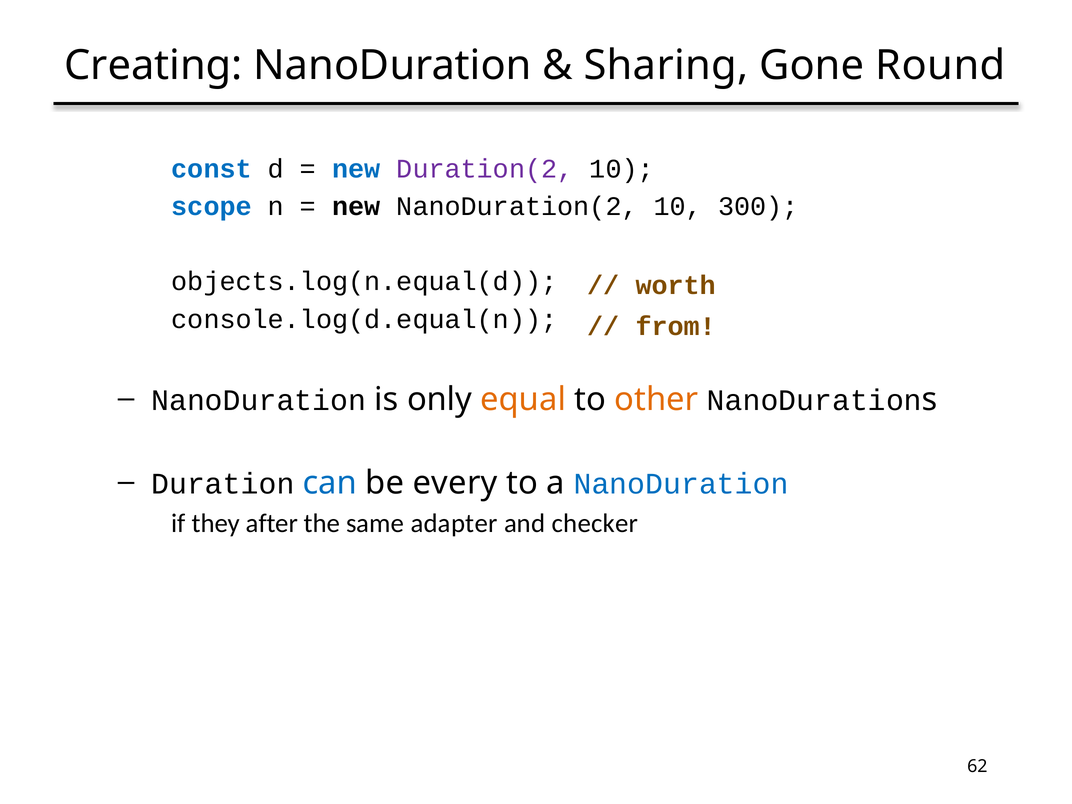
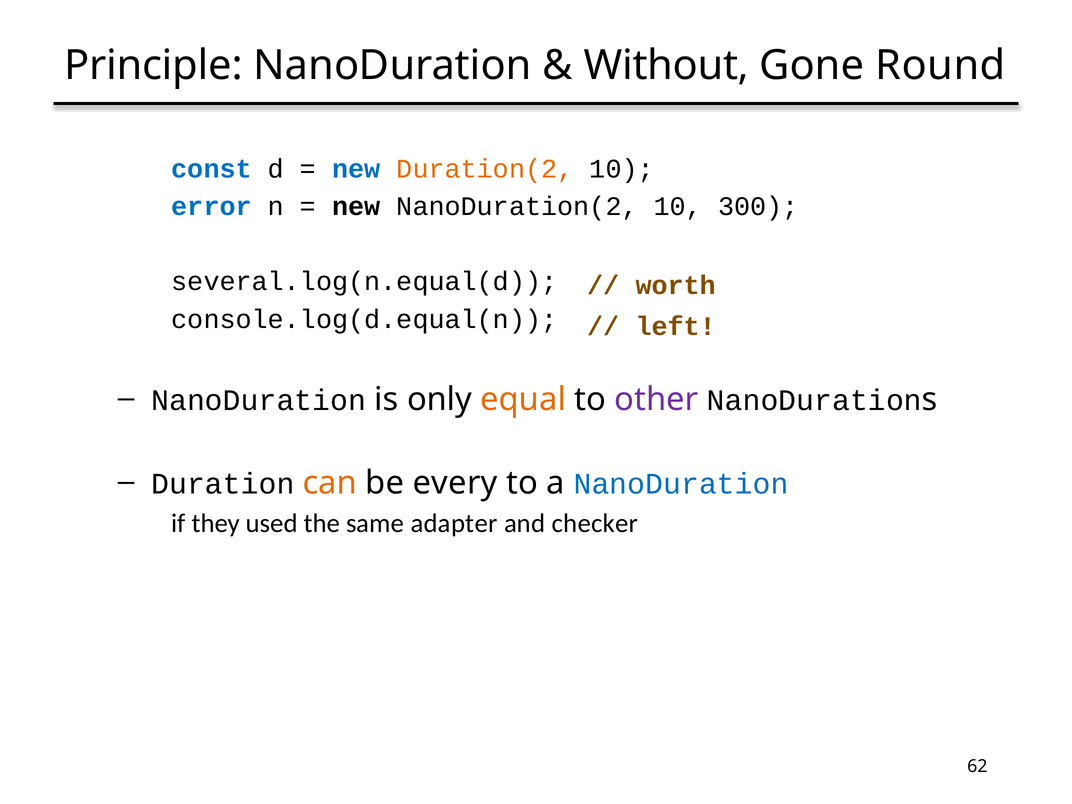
Creating: Creating -> Principle (153, 65)
Sharing: Sharing -> Without (666, 65)
Duration(2 colour: purple -> orange (485, 169)
scope: scope -> error (212, 207)
objects.log(n.equal(d: objects.log(n.equal(d -> several.log(n.equal(d (364, 282)
from: from -> left (676, 326)
other colour: orange -> purple (656, 399)
can colour: blue -> orange (330, 483)
after: after -> used (272, 523)
